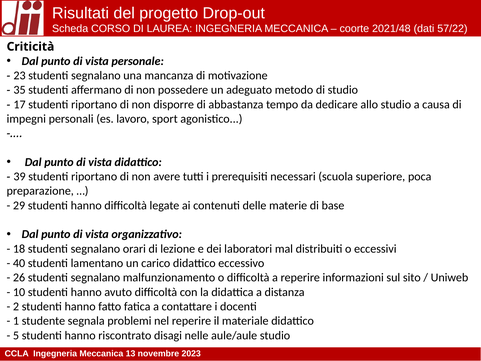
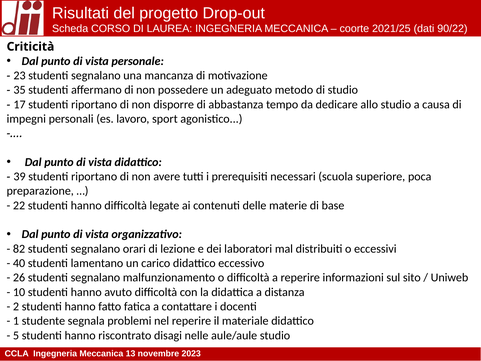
2021/48: 2021/48 -> 2021/25 (391, 29)
57/22: 57/22 -> 90/22 (452, 29)
29: 29 -> 22 (19, 205)
18: 18 -> 82 (19, 249)
